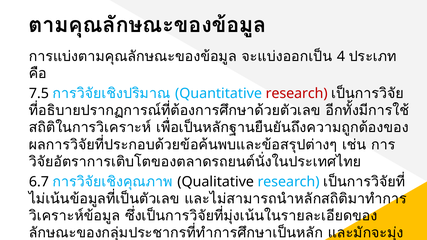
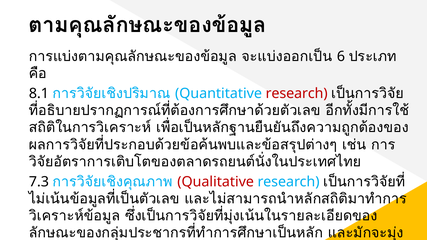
4: 4 -> 6 (341, 56)
7.5: 7.5 -> 8.1 (39, 94)
6.7: 6.7 -> 7.3 (39, 182)
Qualitative colour: black -> red (216, 182)
